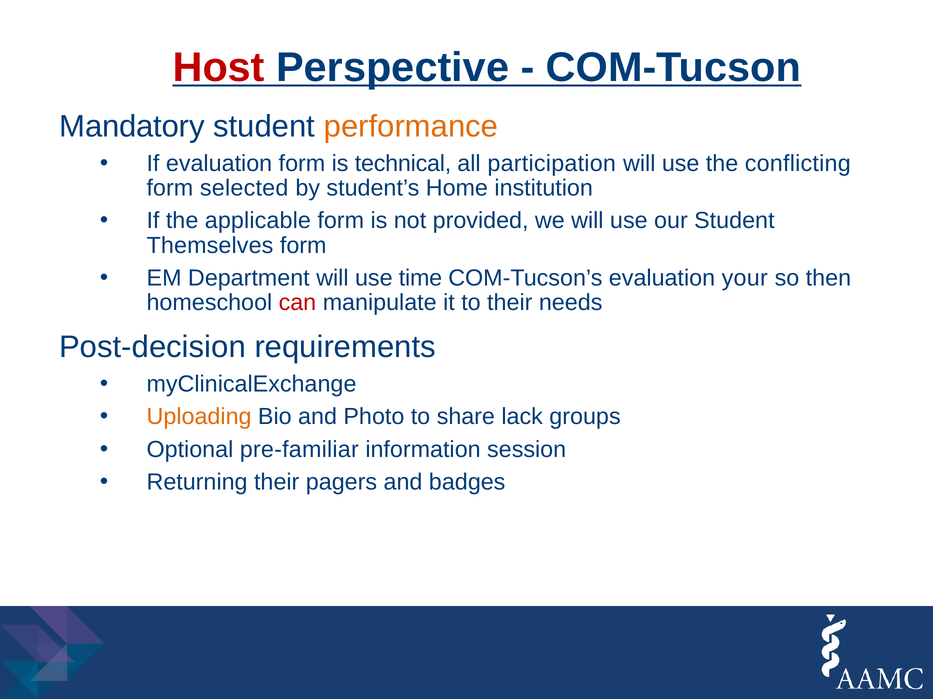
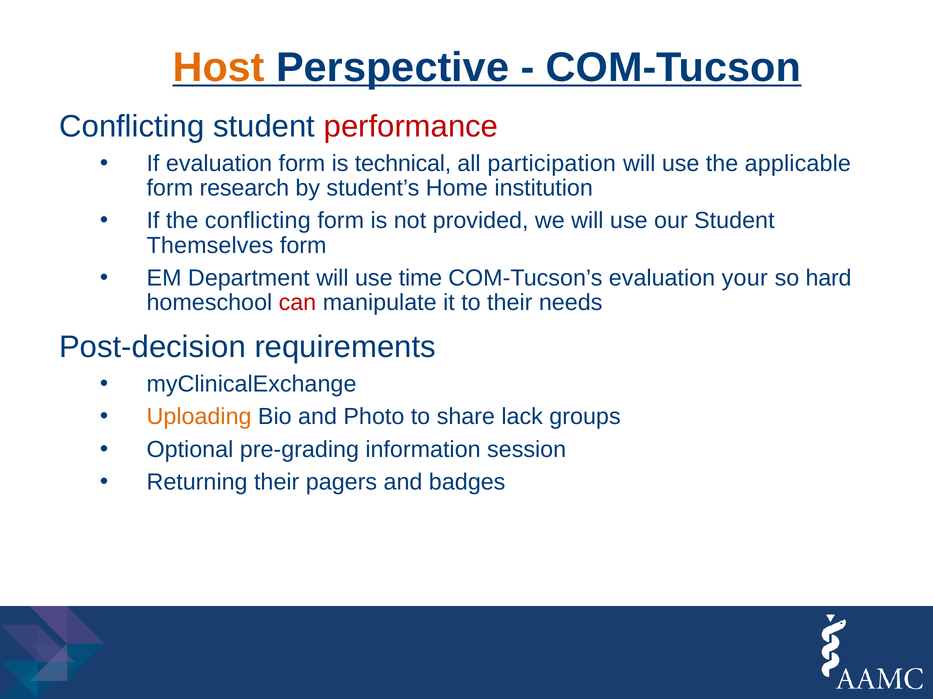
Host colour: red -> orange (219, 67)
Mandatory: Mandatory -> Conflicting (132, 127)
performance colour: orange -> red (411, 127)
conflicting: conflicting -> applicable (798, 164)
selected: selected -> research (244, 188)
the applicable: applicable -> conflicting (258, 221)
then: then -> hard (829, 278)
pre-familiar: pre-familiar -> pre-grading (299, 450)
